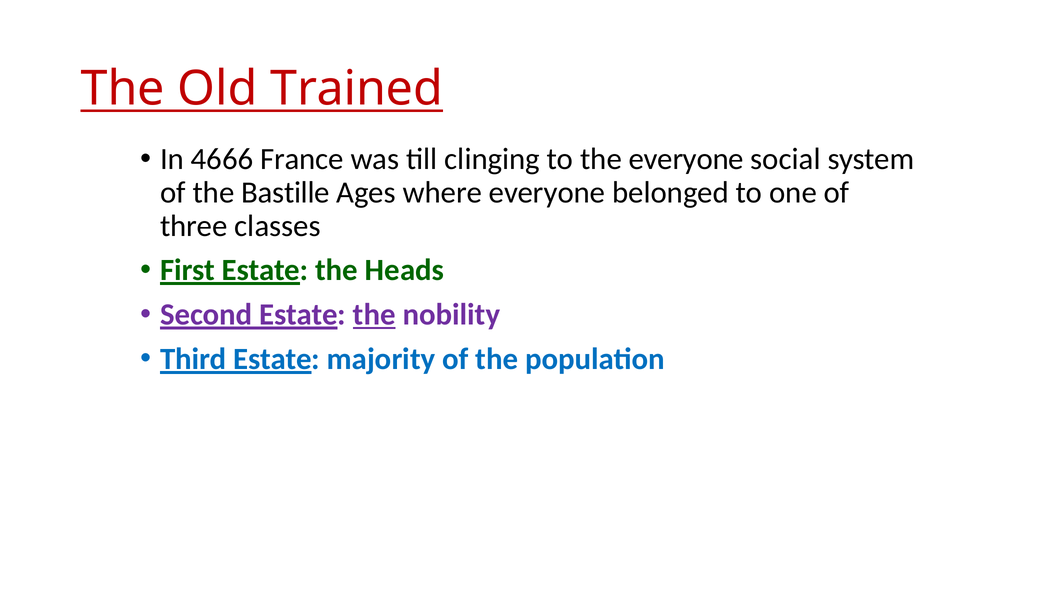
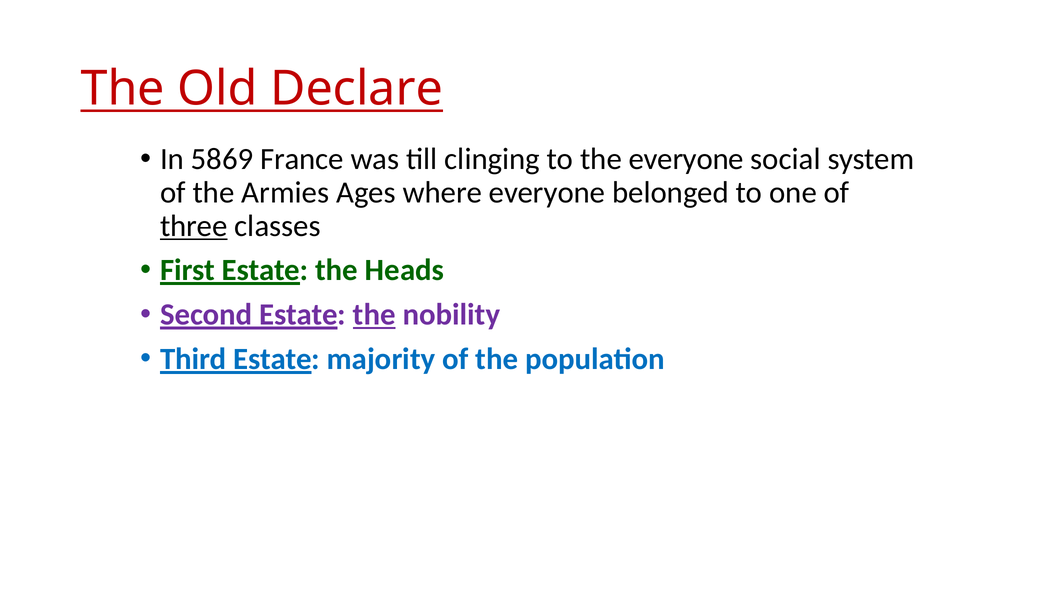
Trained: Trained -> Declare (357, 89)
4666: 4666 -> 5869 (222, 159)
Bastille: Bastille -> Armies (285, 193)
three underline: none -> present (194, 226)
